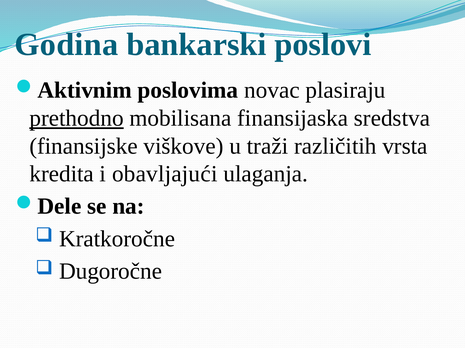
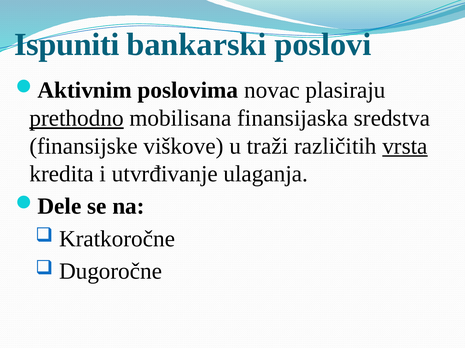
Godina: Godina -> Ispuniti (67, 45)
vrsta underline: none -> present (405, 146)
obavljajući: obavljajući -> utvrđivanje (165, 174)
